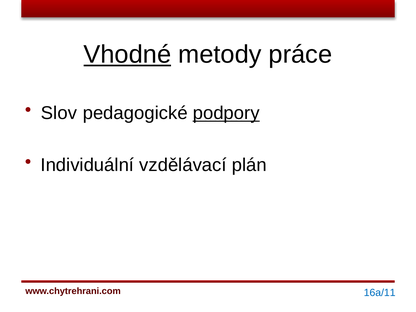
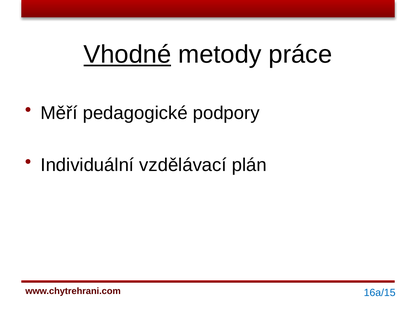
Slov: Slov -> Měří (59, 113)
podpory underline: present -> none (226, 113)
16a/11: 16a/11 -> 16a/15 (380, 293)
